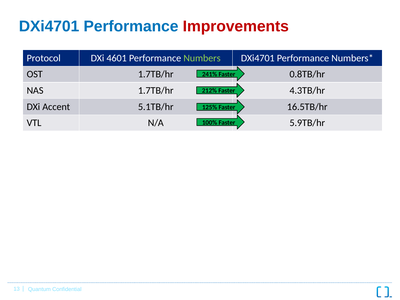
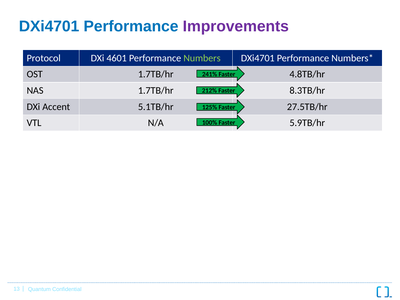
Improvements colour: red -> purple (236, 26)
0.8TB/hr: 0.8TB/hr -> 4.8TB/hr (307, 74)
4.3TB/hr: 4.3TB/hr -> 8.3TB/hr (307, 91)
16.5TB/hr: 16.5TB/hr -> 27.5TB/hr (307, 107)
